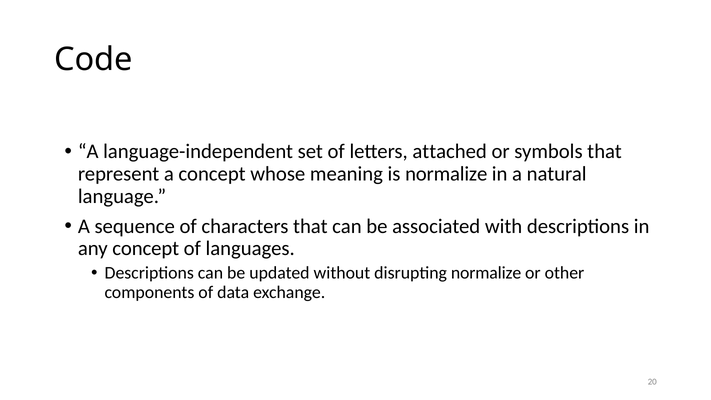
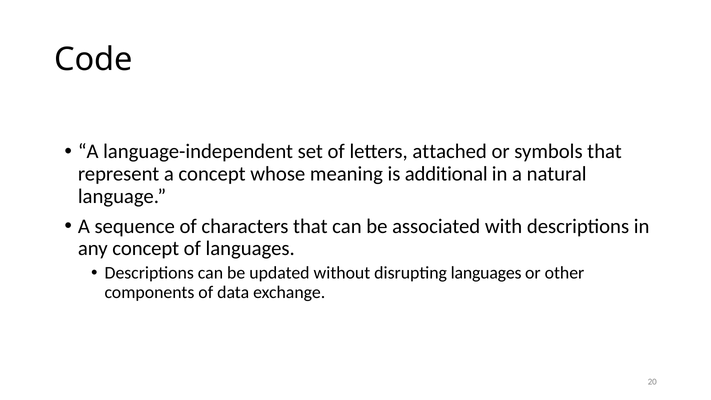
is normalize: normalize -> additional (446, 174)
disrupting normalize: normalize -> languages (486, 273)
